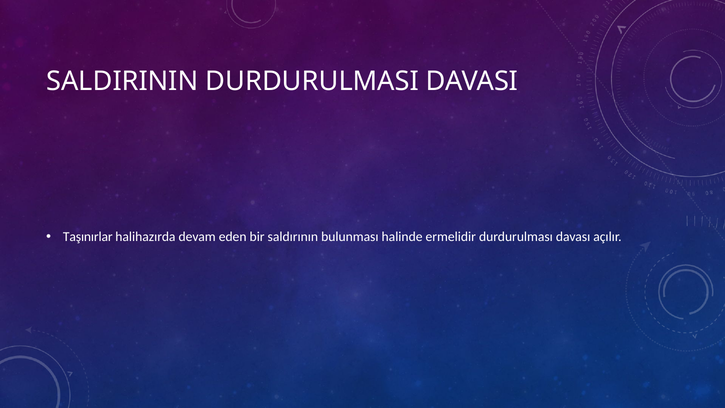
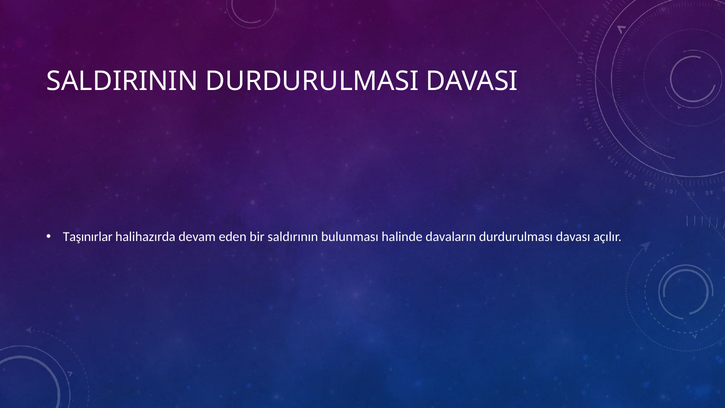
ermelidir: ermelidir -> davaların (451, 237)
